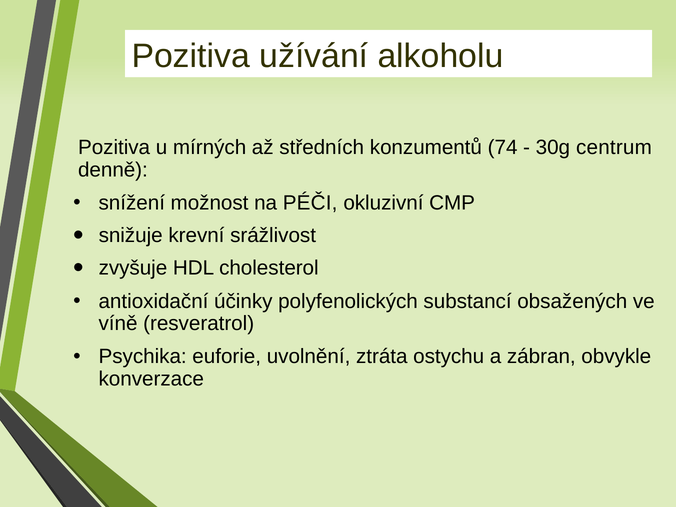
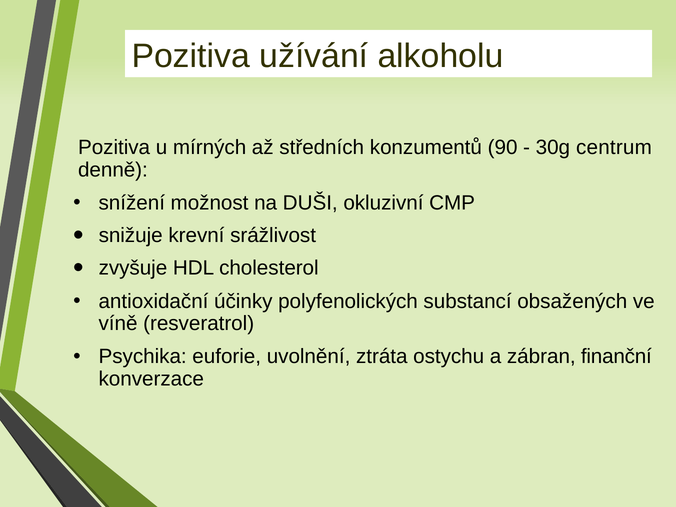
74: 74 -> 90 (503, 147)
PÉČI: PÉČI -> DUŠI (310, 203)
obvykle: obvykle -> finanční (616, 357)
